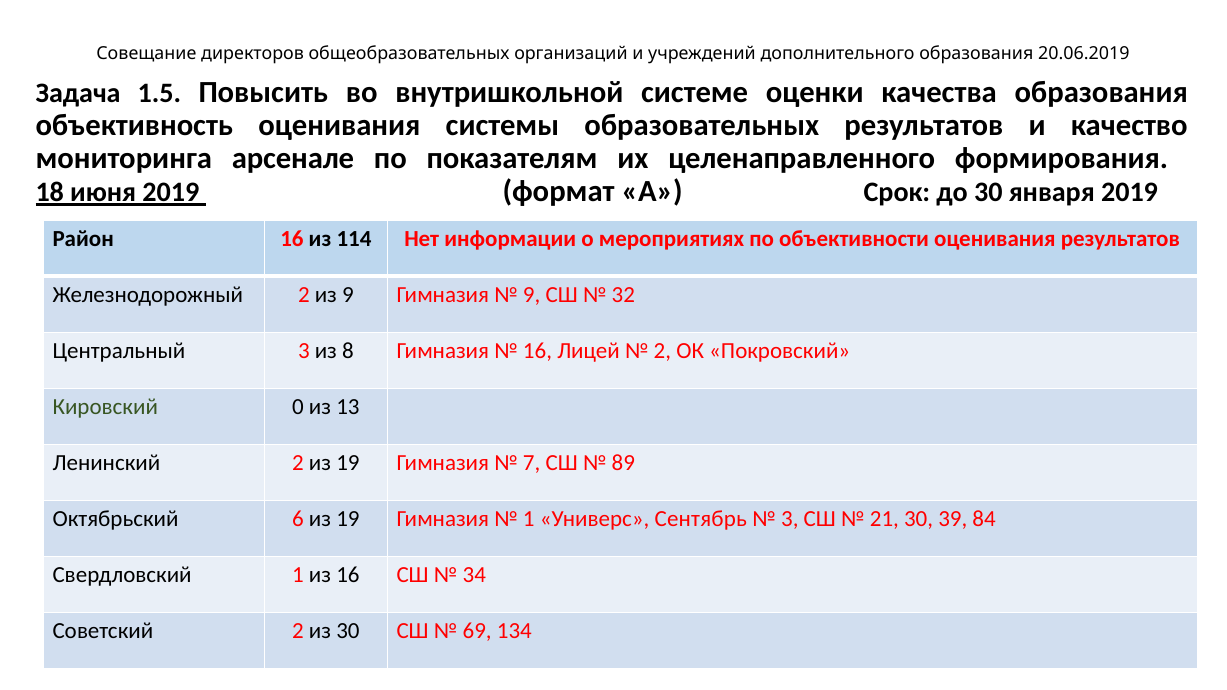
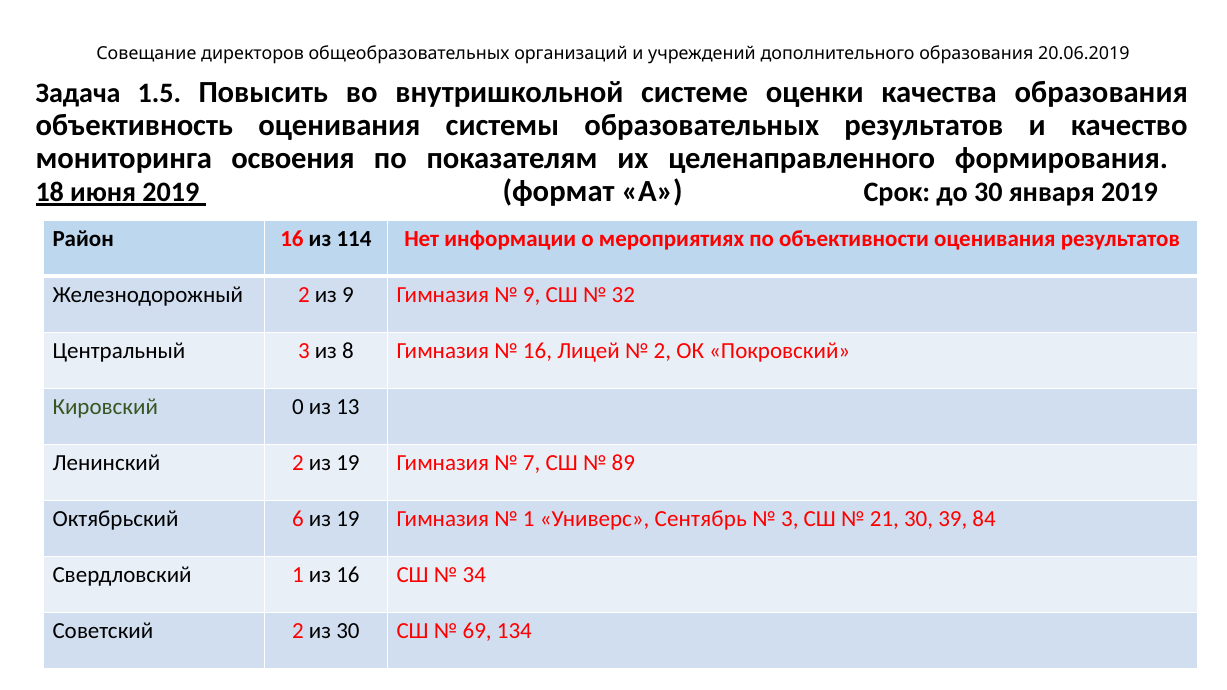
арсенале: арсенале -> освоения (293, 158)
